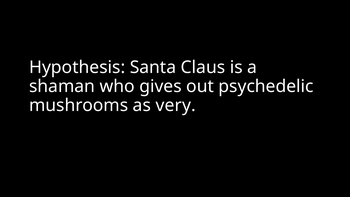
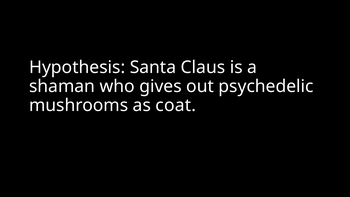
very: very -> coat (176, 105)
